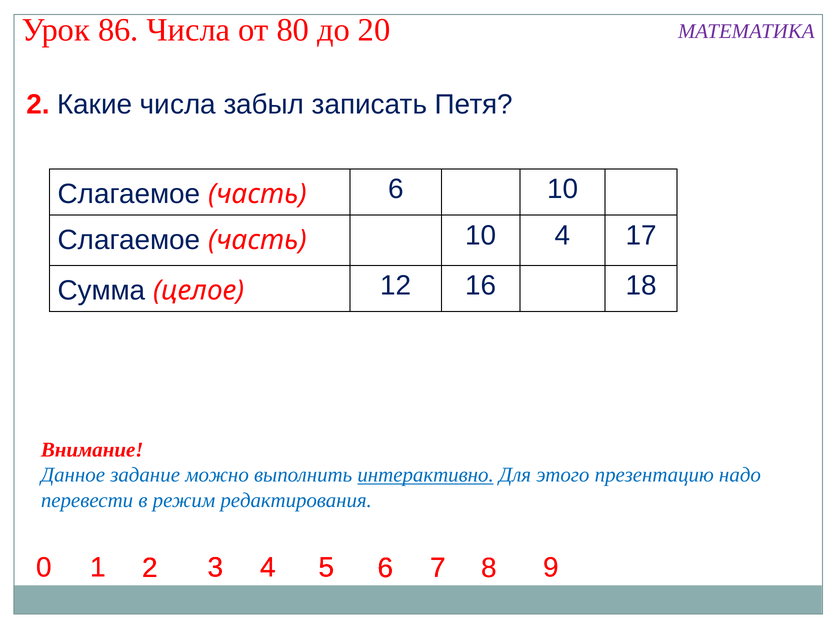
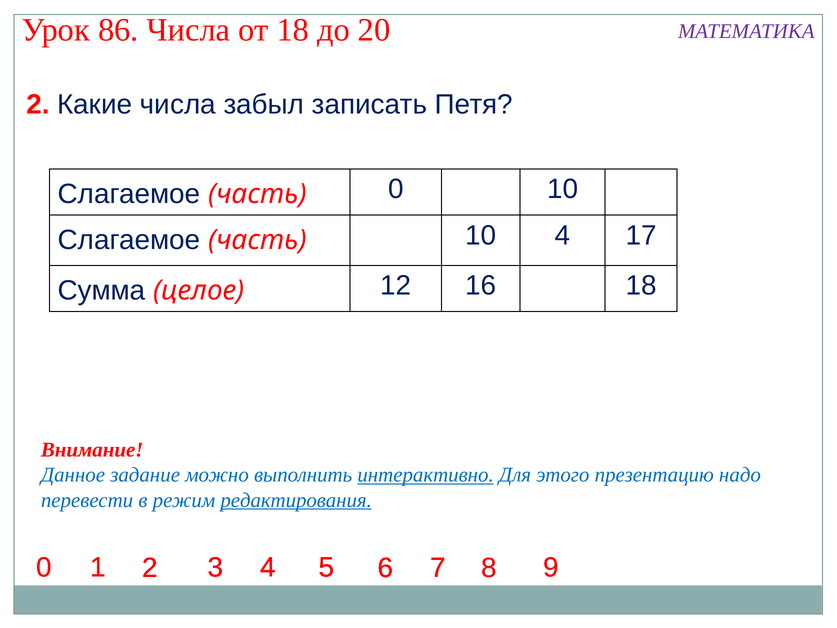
от 80: 80 -> 18 (293, 30)
часть 6: 6 -> 0 (396, 189)
редактирования underline: none -> present (296, 500)
